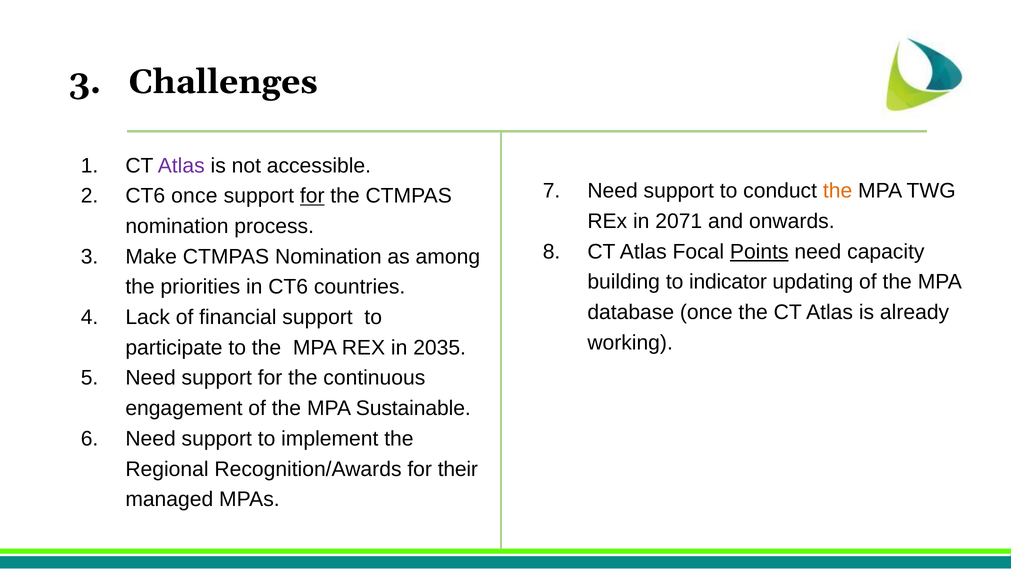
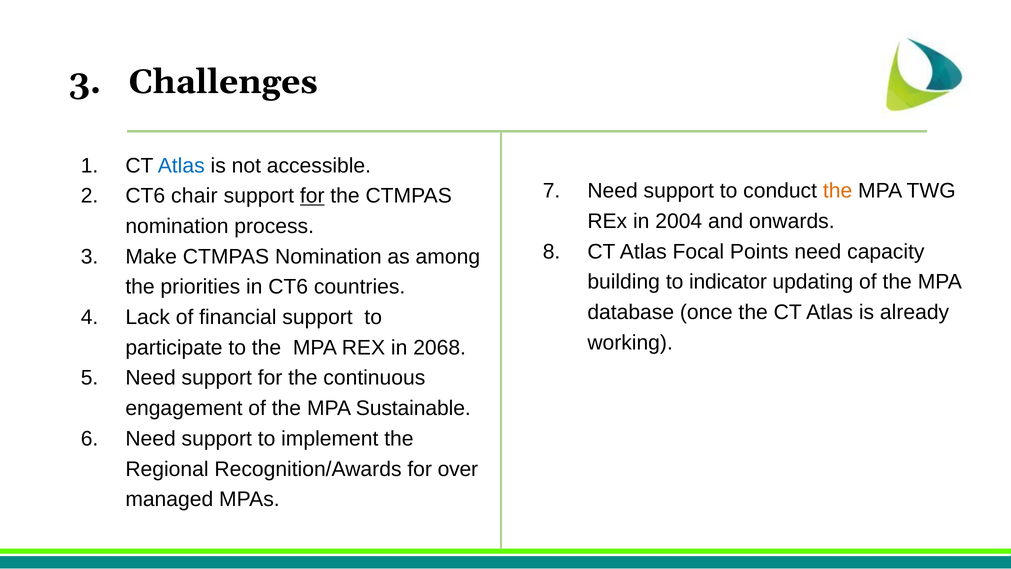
Atlas colour: purple -> blue (181, 165)
CT6 once: once -> chair (194, 196)
2071: 2071 -> 2004 (679, 221)
Points underline: present -> none (759, 251)
2035: 2035 -> 2068 (440, 347)
their: their -> over (458, 469)
